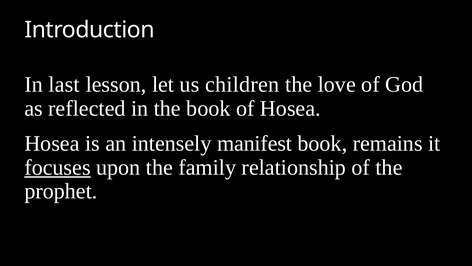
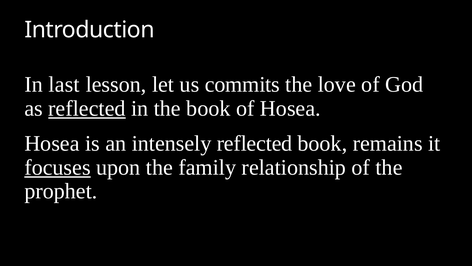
children: children -> commits (242, 84)
reflected underline: none -> present (87, 108)
intensely manifest: manifest -> reflected (255, 143)
